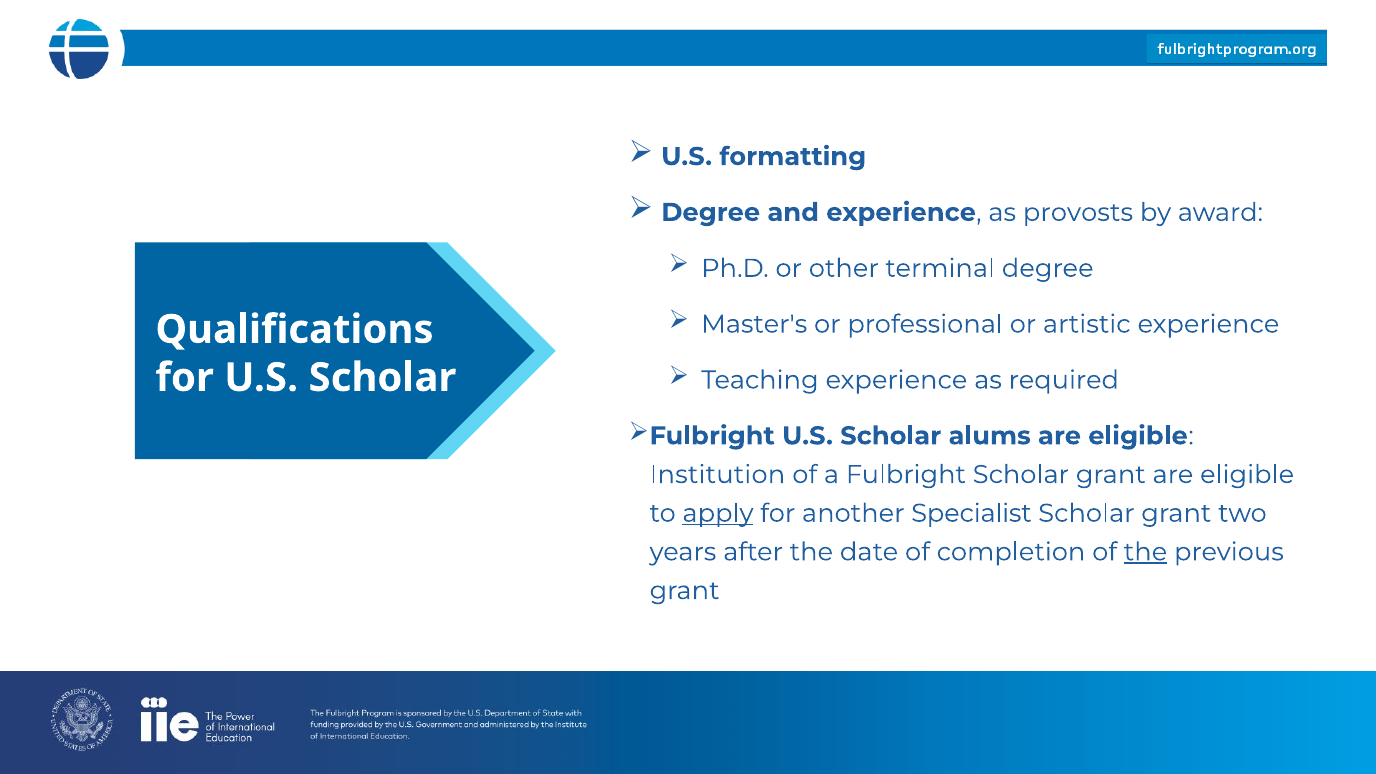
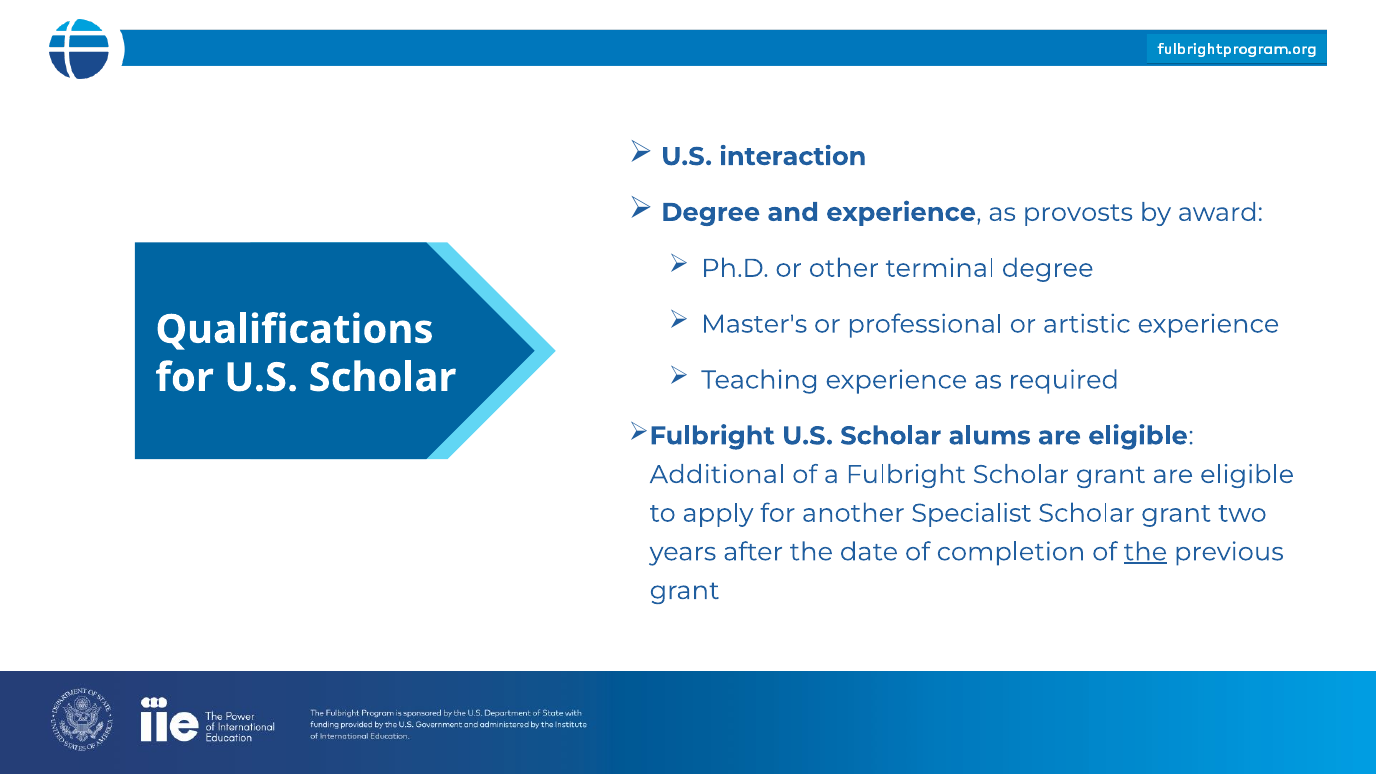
formatting: formatting -> interaction (793, 157)
Institution: Institution -> Additional (717, 475)
apply underline: present -> none (718, 513)
